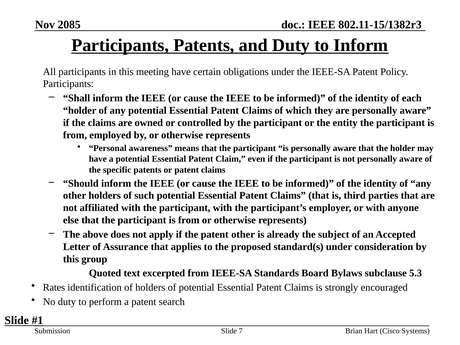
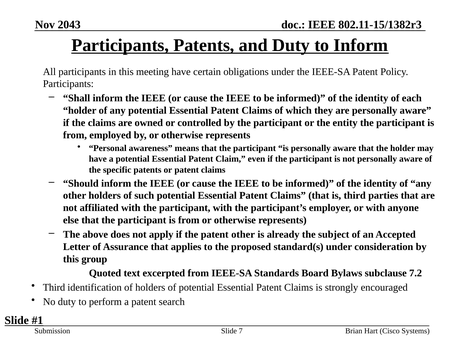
2085: 2085 -> 2043 (69, 25)
5.3: 5.3 -> 7.2 (416, 273)
Rates: Rates -> Third (54, 288)
